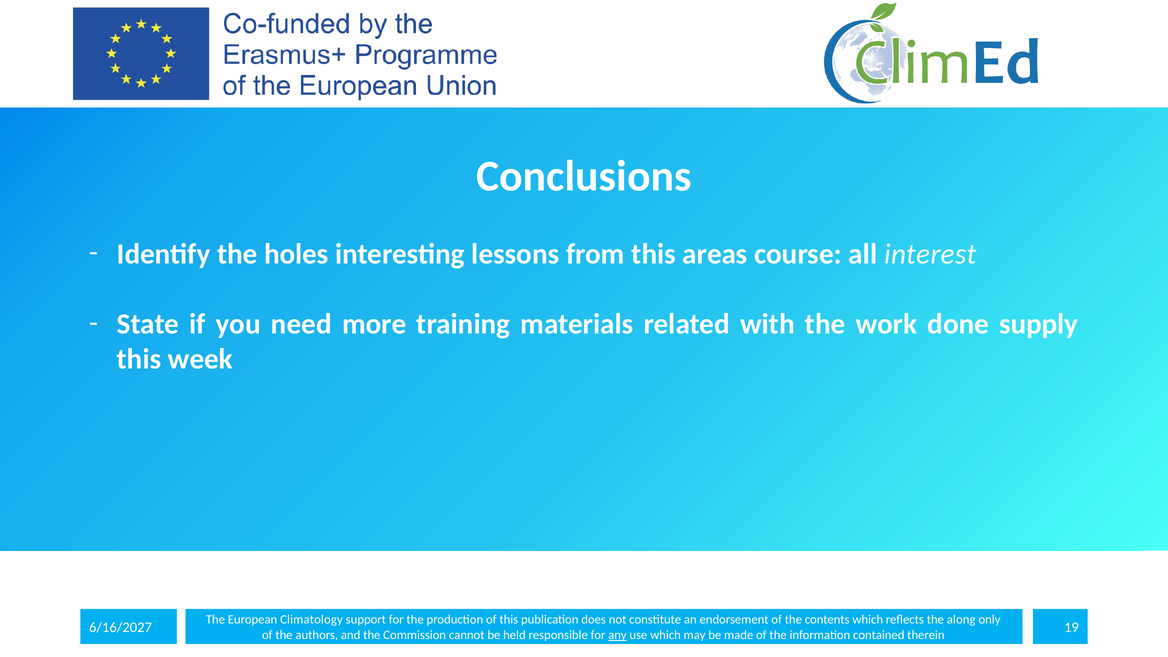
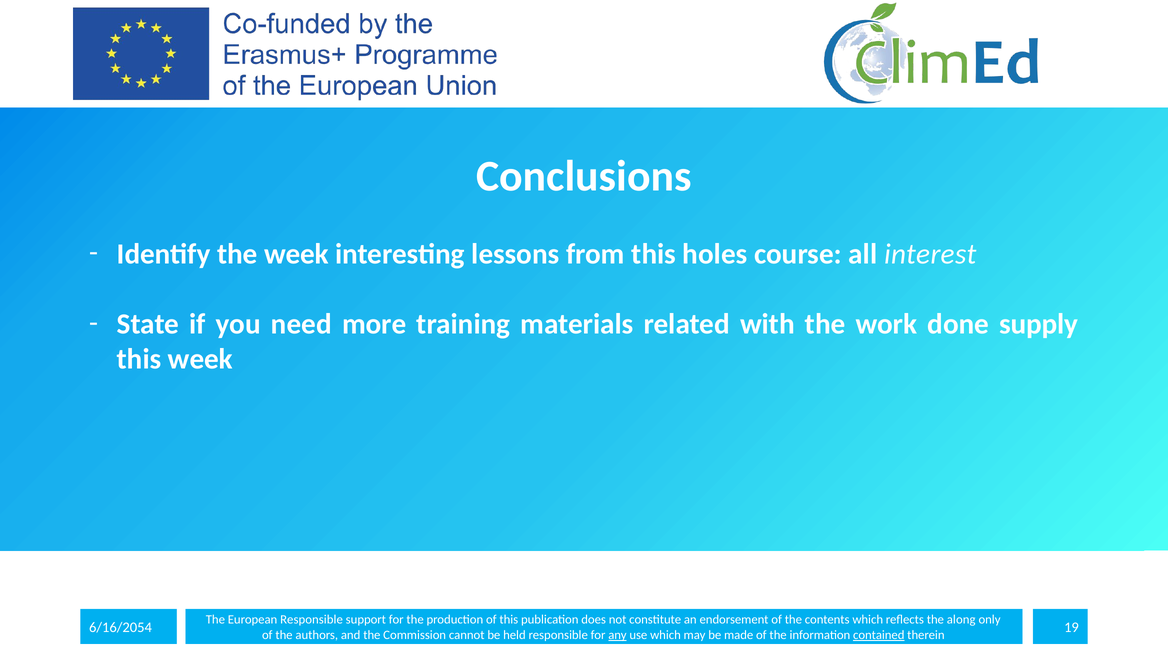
the holes: holes -> week (296, 254)
areas: areas -> holes (715, 254)
European Climatology: Climatology -> Responsible (312, 620)
6/16/2027: 6/16/2027 -> 6/16/2054 (120, 627)
contained underline: none -> present (879, 635)
